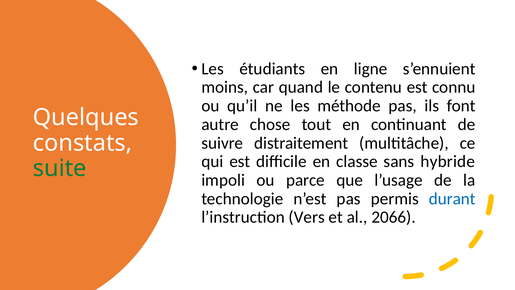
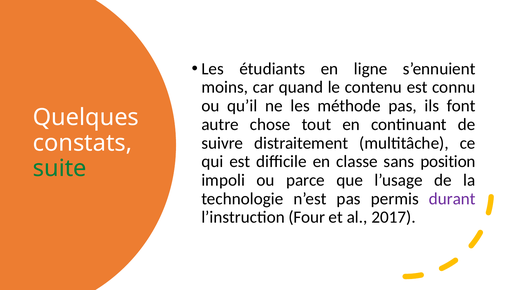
hybride: hybride -> position (448, 161)
durant colour: blue -> purple (452, 198)
Vers: Vers -> Four (307, 217)
2066: 2066 -> 2017 (394, 217)
